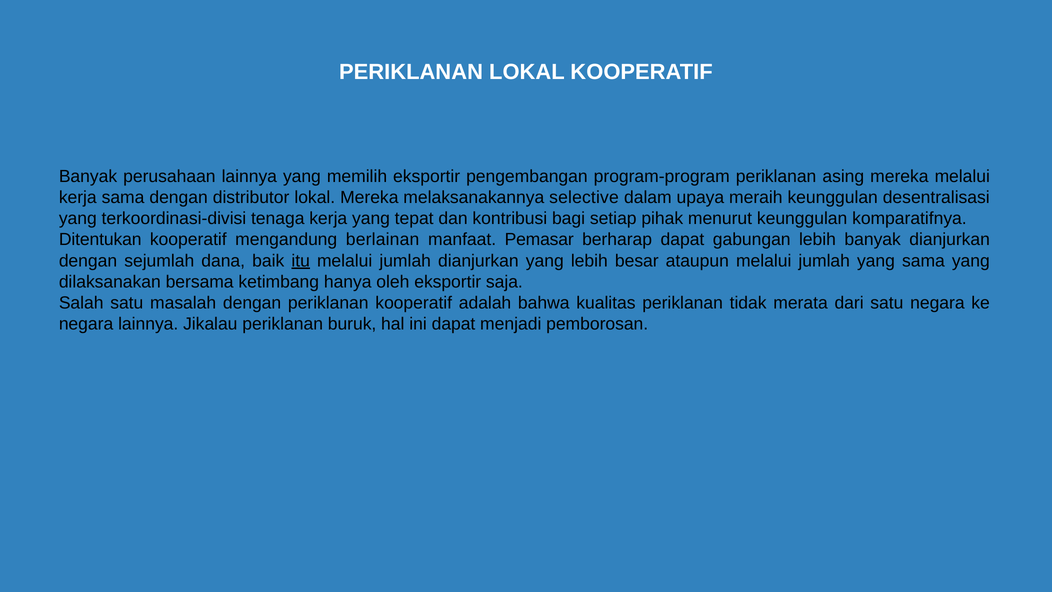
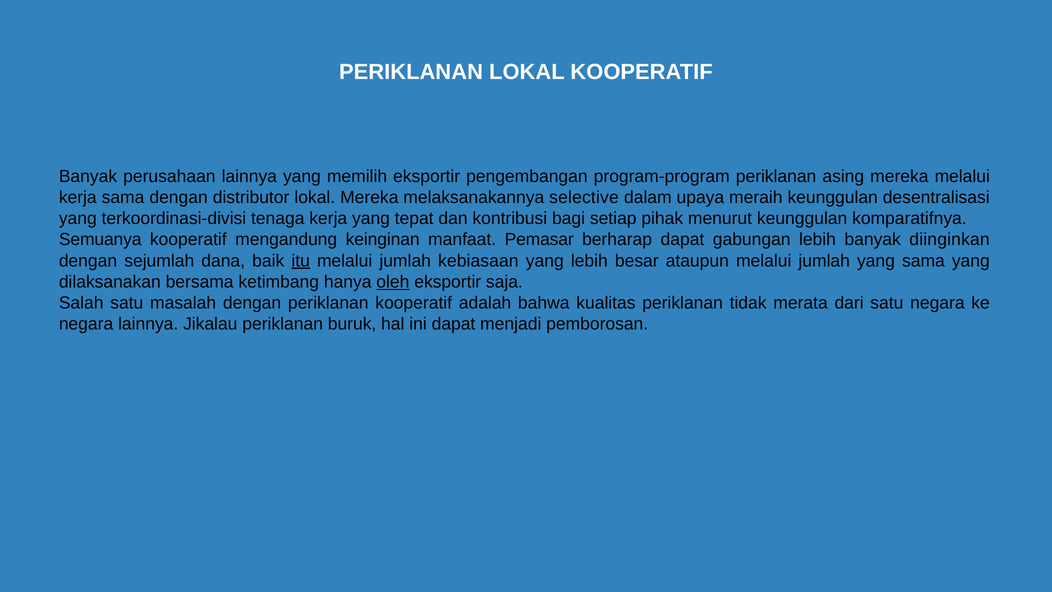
Ditentukan: Ditentukan -> Semuanya (100, 240)
berlainan: berlainan -> keinginan (383, 240)
banyak dianjurkan: dianjurkan -> diinginkan (950, 240)
jumlah dianjurkan: dianjurkan -> kebiasaan (478, 261)
oleh underline: none -> present (393, 282)
